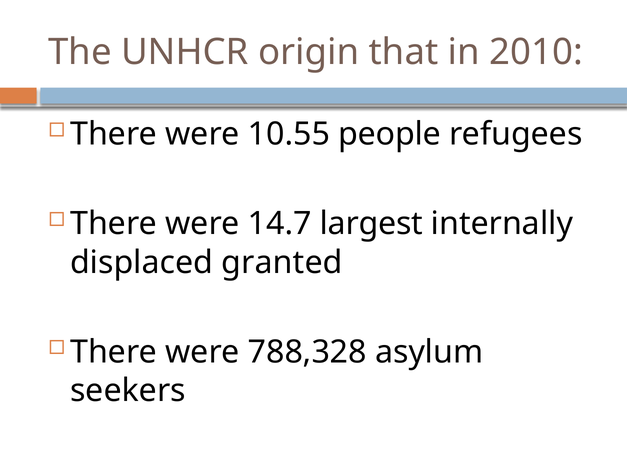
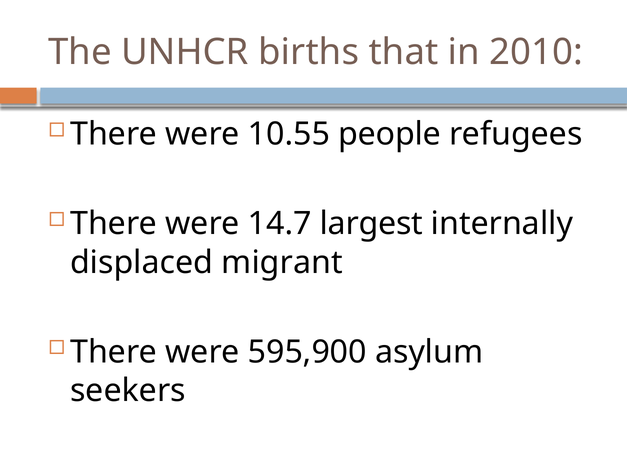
origin: origin -> births (309, 52)
granted: granted -> migrant (282, 263)
788,328: 788,328 -> 595,900 (307, 352)
